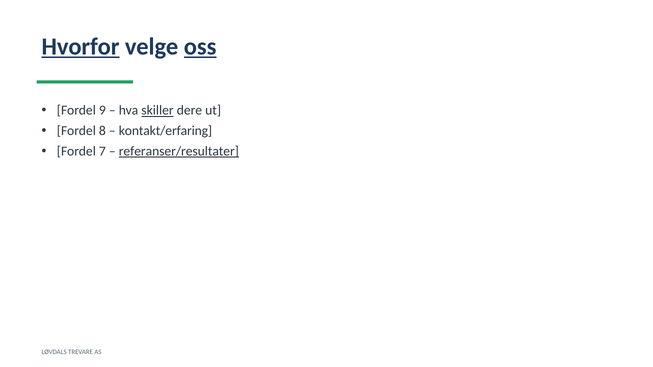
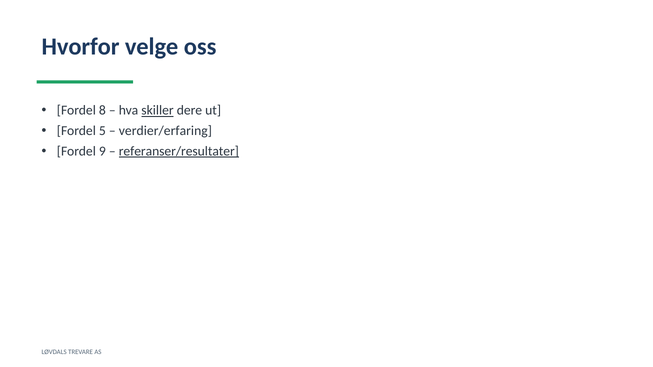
Hvorfor underline: present -> none (81, 47)
oss underline: present -> none (200, 47)
9: 9 -> 8 (102, 111)
8: 8 -> 5 (102, 131)
kontakt/erfaring: kontakt/erfaring -> verdier/erfaring (165, 131)
7: 7 -> 9 (102, 151)
